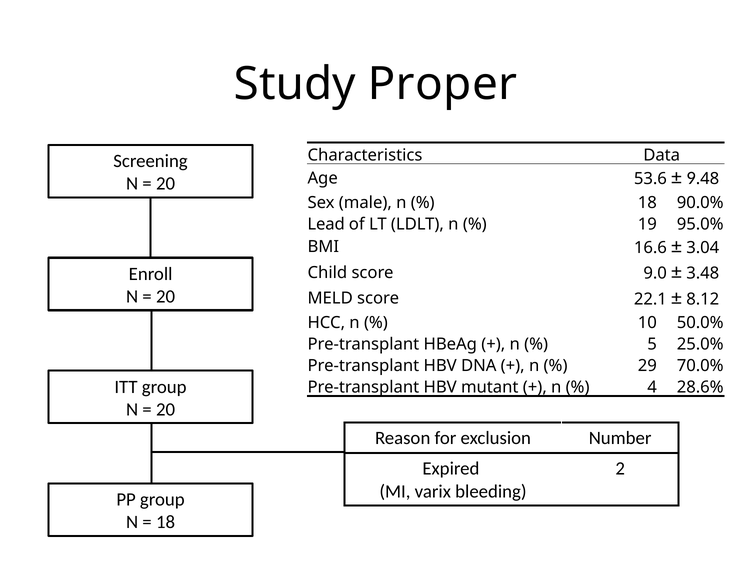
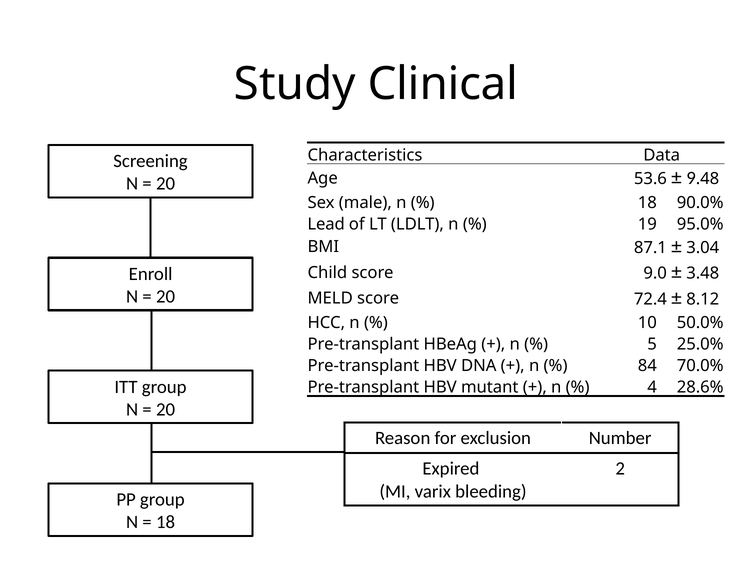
Proper: Proper -> Clinical (443, 84)
16.6: 16.6 -> 87.1 (650, 248)
22.1: 22.1 -> 72.4 (650, 299)
29: 29 -> 84 (647, 366)
